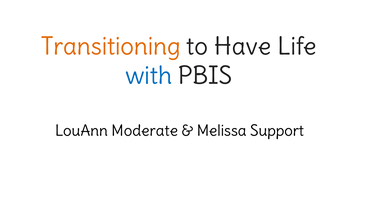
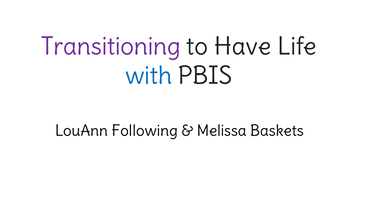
Transitioning colour: orange -> purple (111, 47)
Moderate: Moderate -> Following (145, 131)
Support: Support -> Baskets (277, 131)
